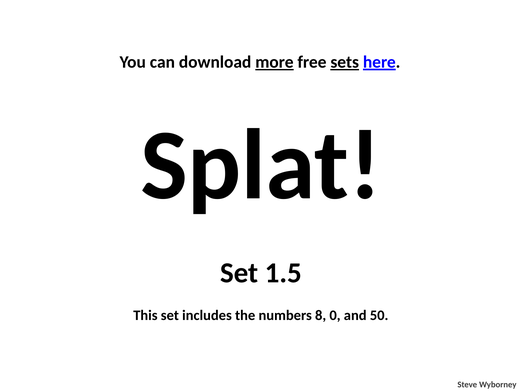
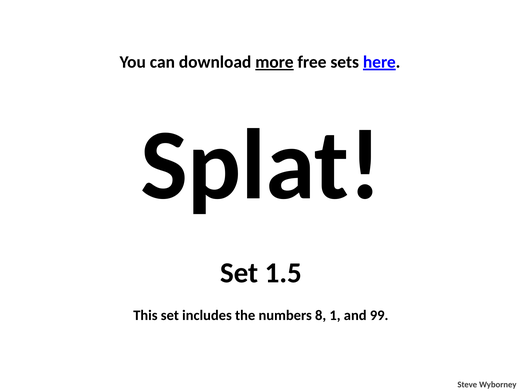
sets underline: present -> none (345, 62)
0: 0 -> 1 (335, 315)
50: 50 -> 99 (379, 315)
